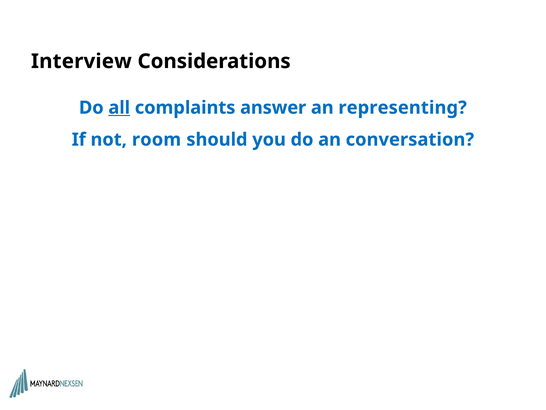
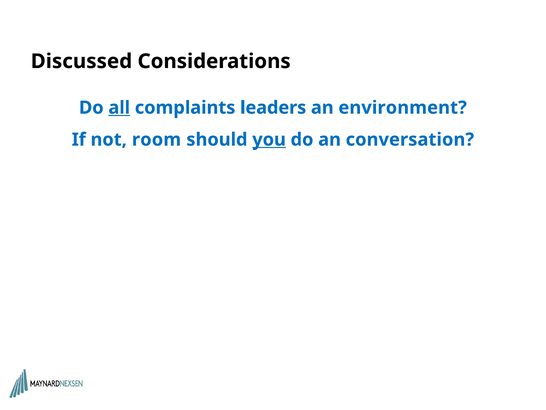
Interview: Interview -> Discussed (81, 61)
answer: answer -> leaders (273, 108)
representing: representing -> environment (403, 108)
you underline: none -> present (269, 139)
